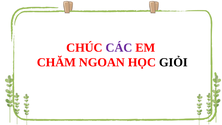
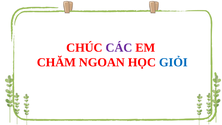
GIỎI colour: black -> blue (173, 62)
